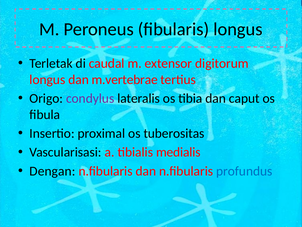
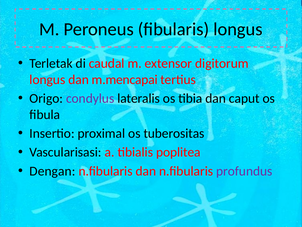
m.vertebrae: m.vertebrae -> m.mencapai (125, 79)
medialis: medialis -> poplitea (178, 152)
profundus colour: blue -> purple (244, 171)
